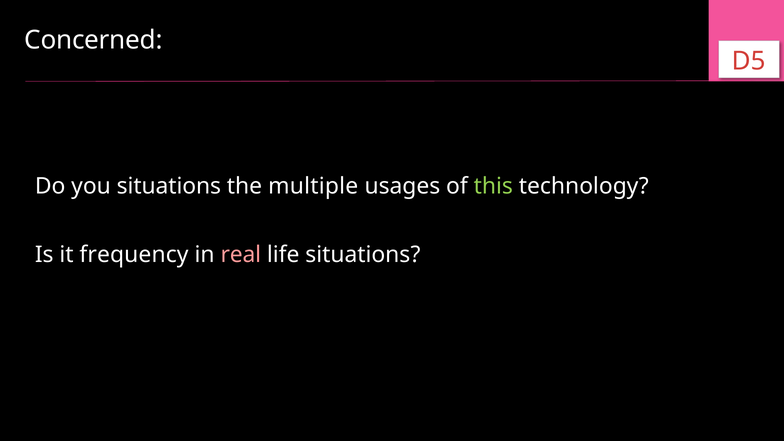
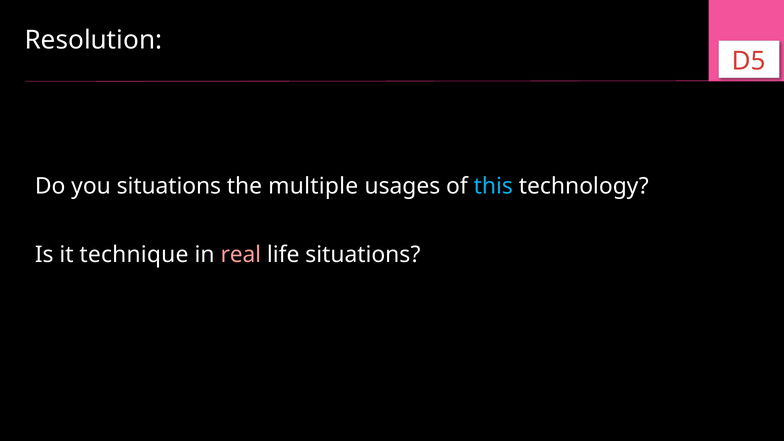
Concerned: Concerned -> Resolution (93, 40)
this colour: light green -> light blue (493, 186)
frequency: frequency -> technique (134, 255)
